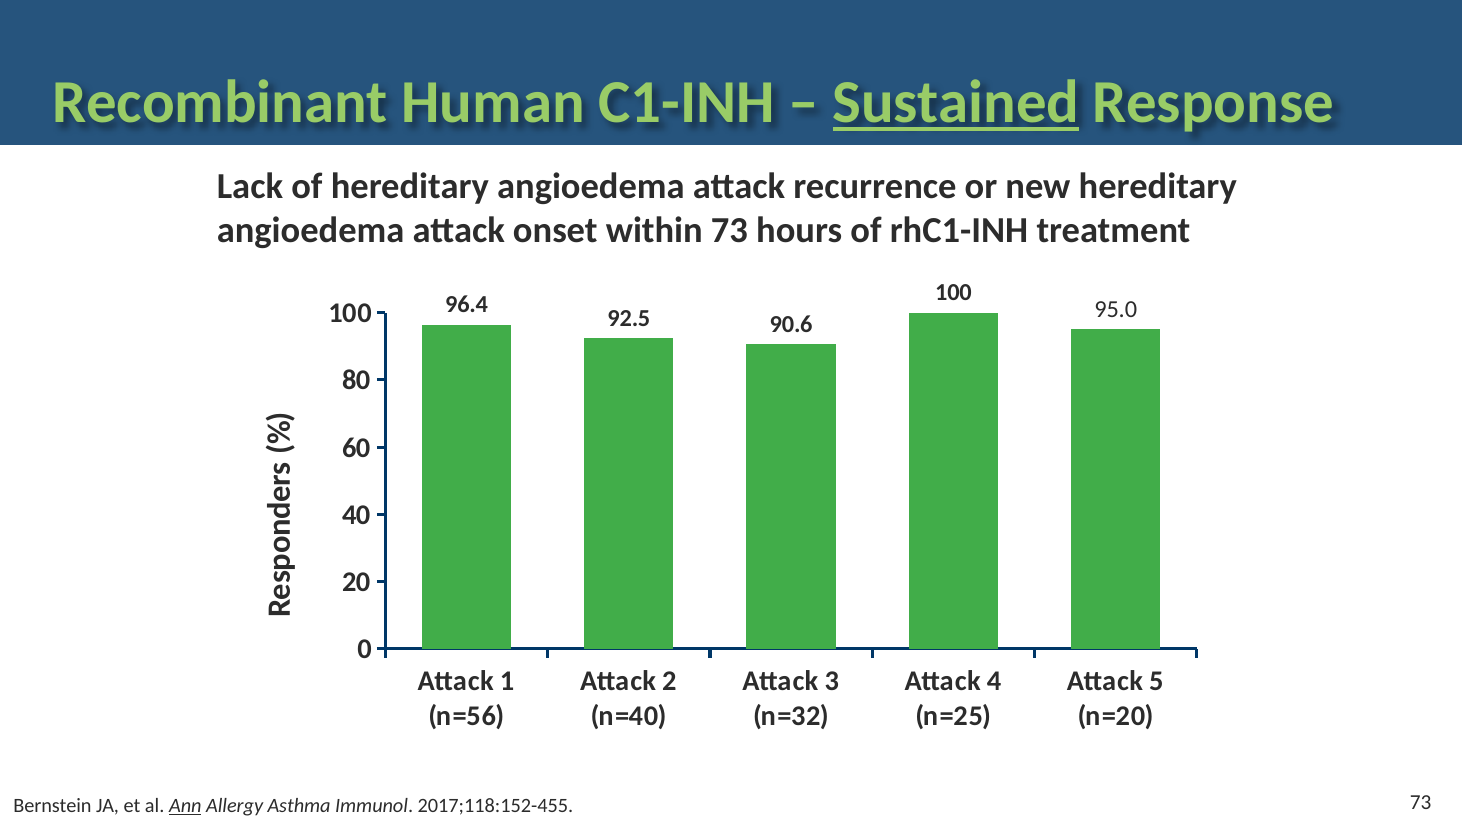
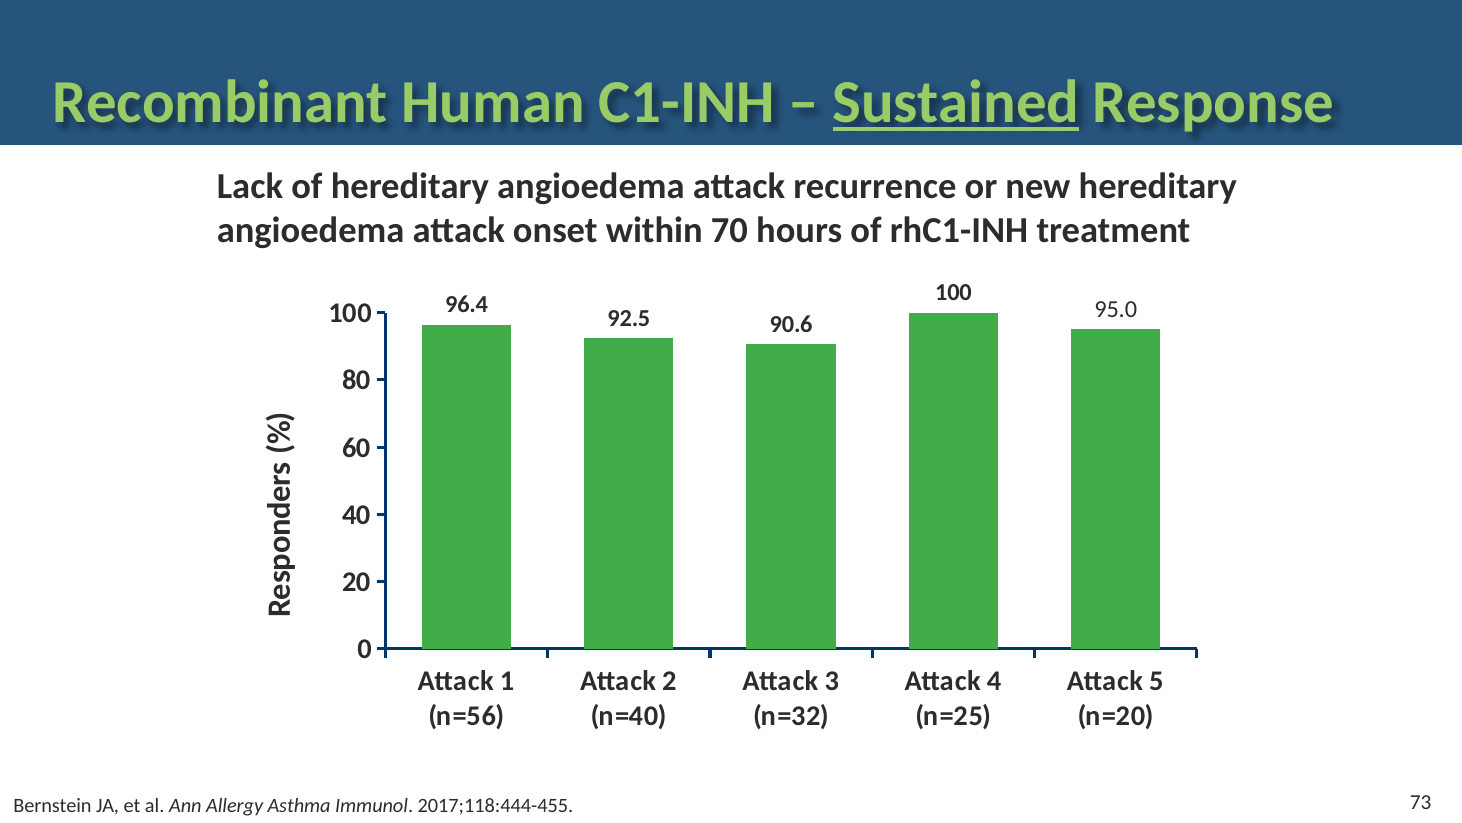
within 73: 73 -> 70 (729, 231)
Ann underline: present -> none (185, 805)
2017;118:152-455: 2017;118:152-455 -> 2017;118:444-455 (495, 805)
